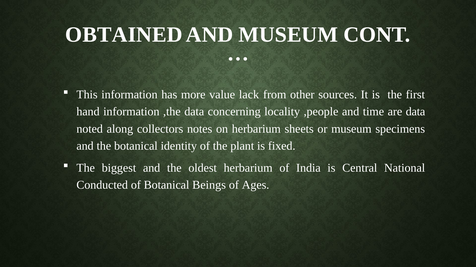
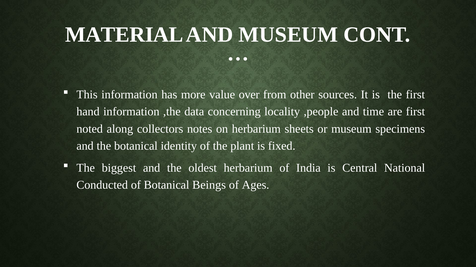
OBTAINED: OBTAINED -> MATERIAL (124, 35)
lack: lack -> over (249, 95)
are data: data -> first (415, 112)
